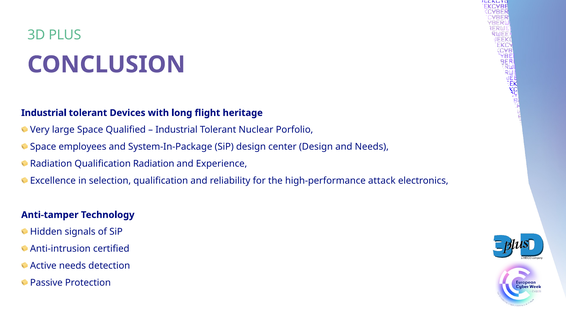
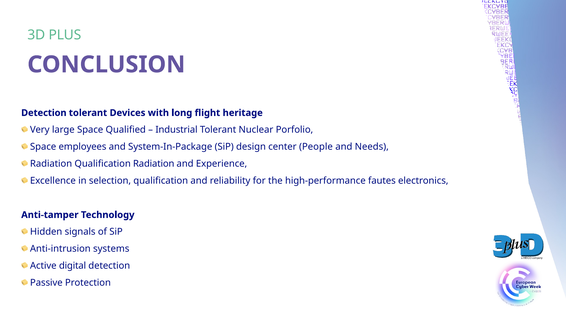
Industrial: Industrial -> Detection (44, 113)
center Design: Design -> People (316, 147)
attack: attack -> fautes (382, 181)
certified: certified -> systems (111, 249)
Active needs: needs -> digital (73, 266)
